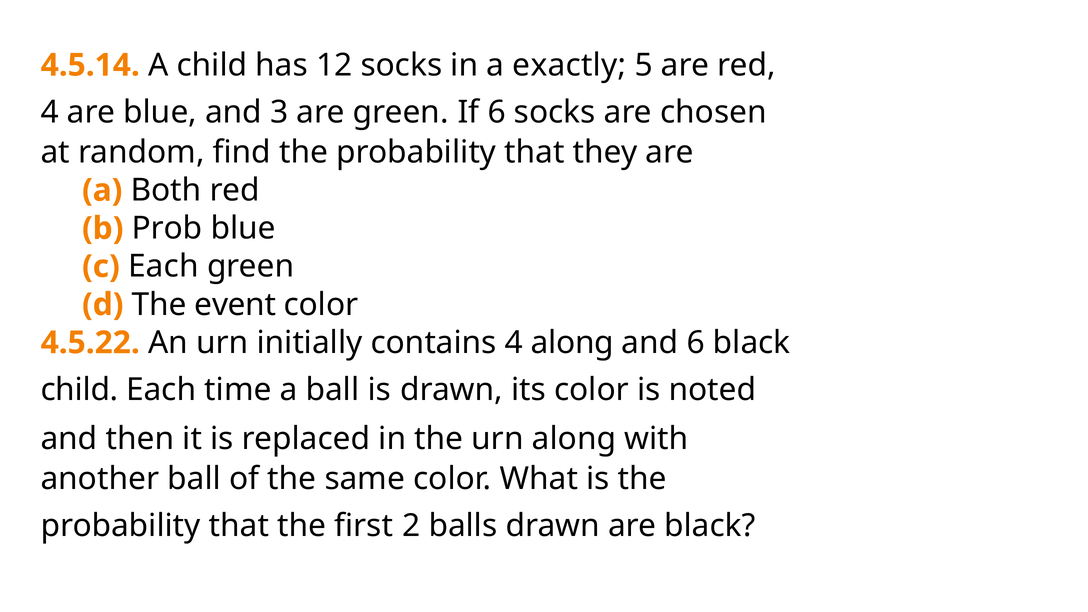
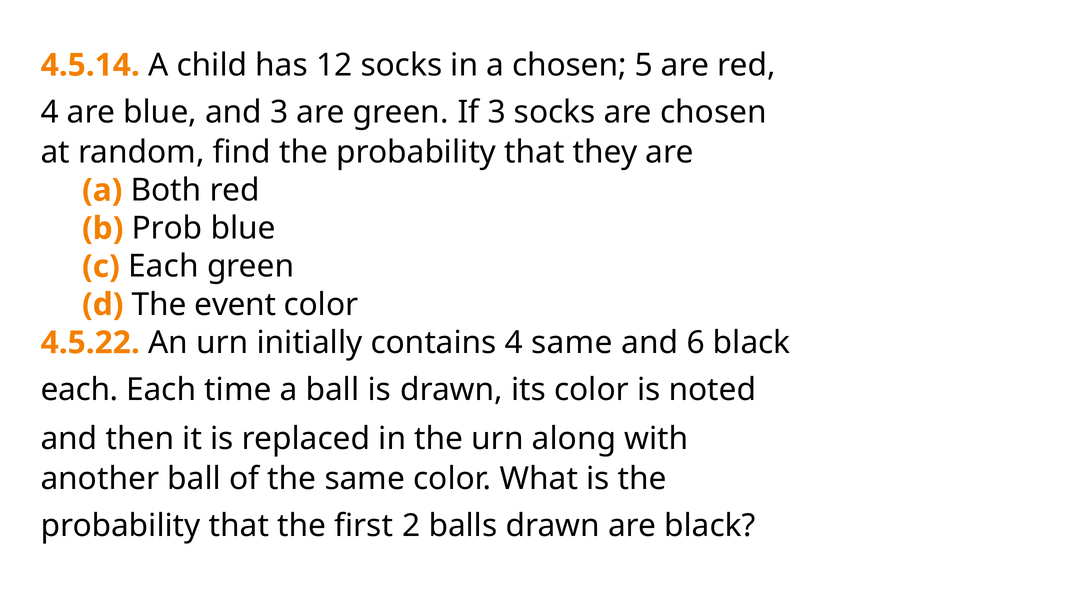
a exactly: exactly -> chosen (569, 65)
If 6: 6 -> 3 (497, 112)
4 along: along -> same (572, 343)
child: child -> each (79, 390)
